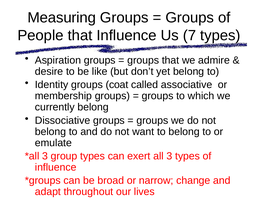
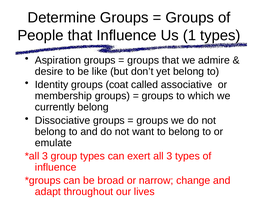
Measuring: Measuring -> Determine (62, 18)
7: 7 -> 1 (189, 36)
